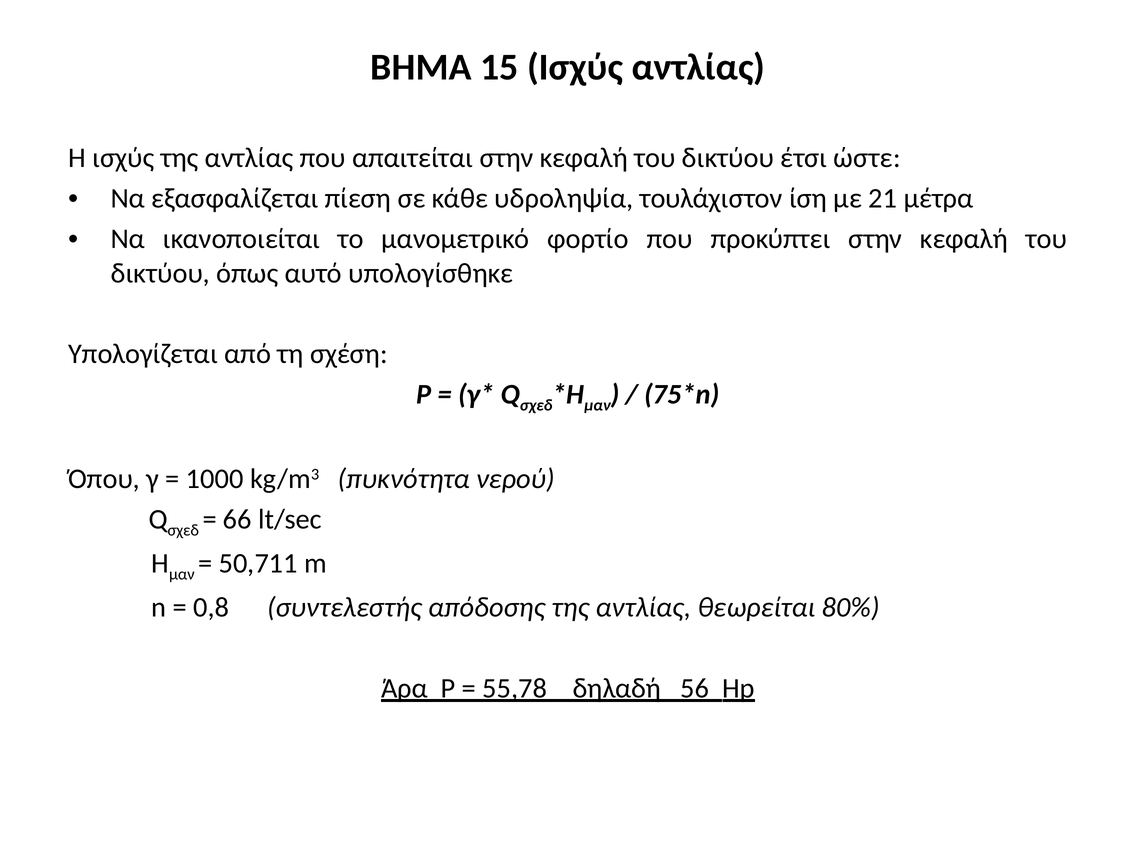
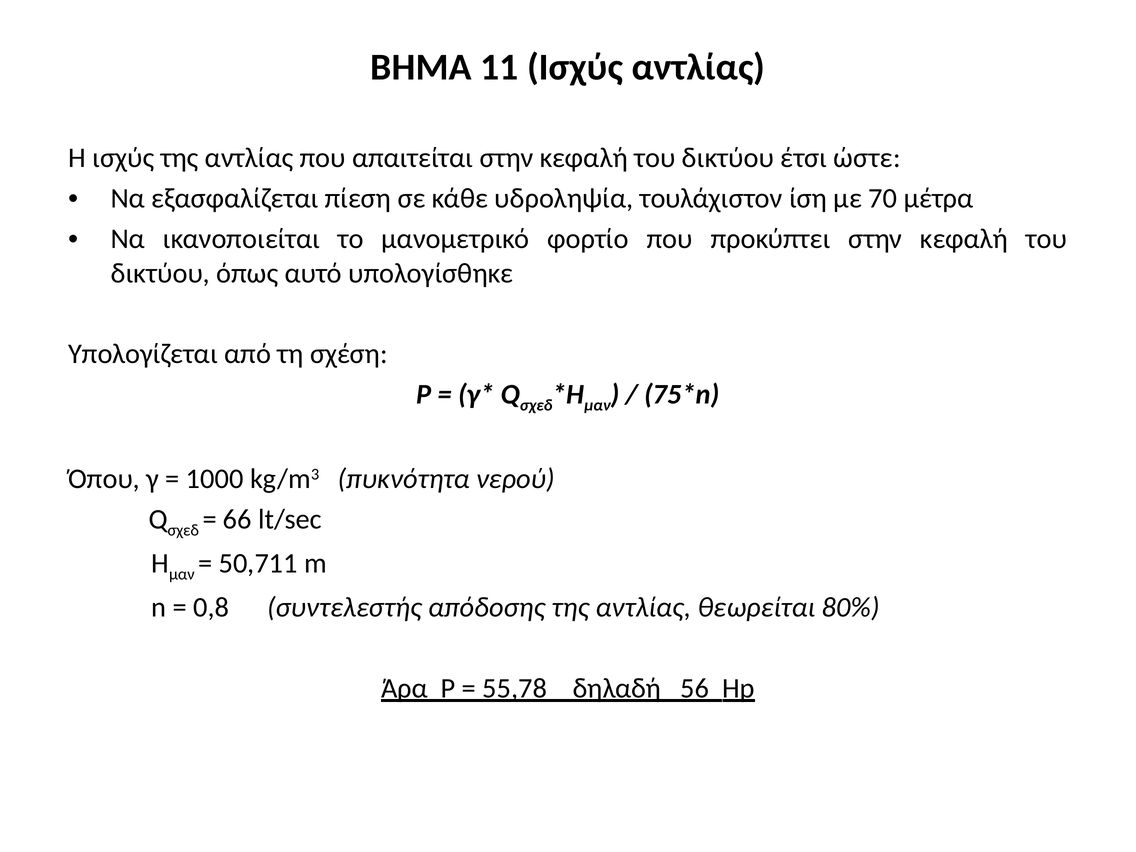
15: 15 -> 11 (499, 67)
21: 21 -> 70 (883, 198)
